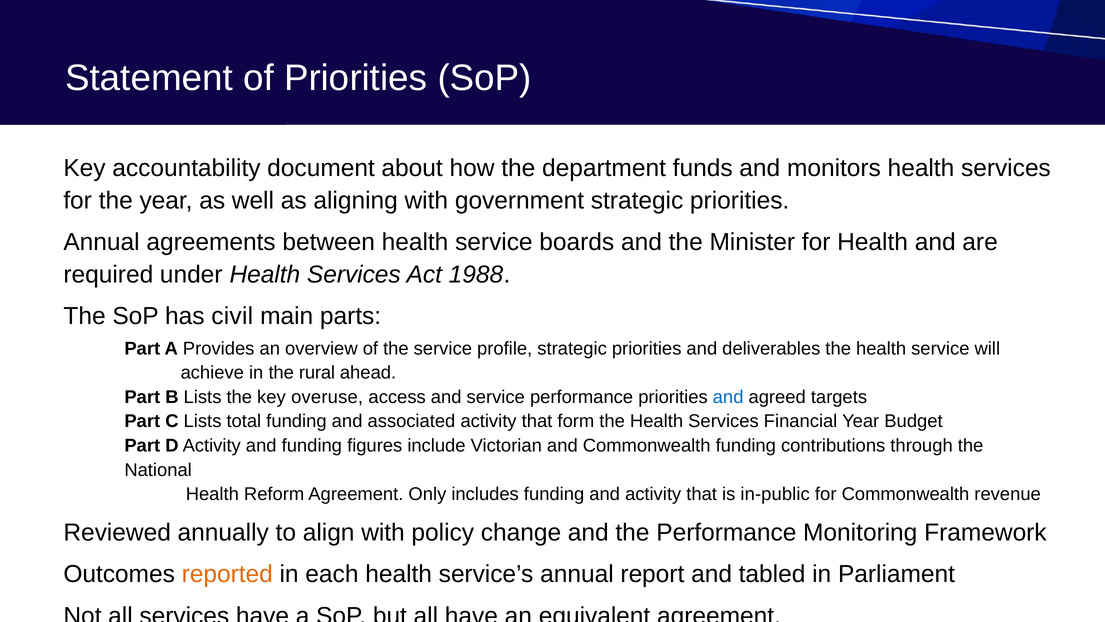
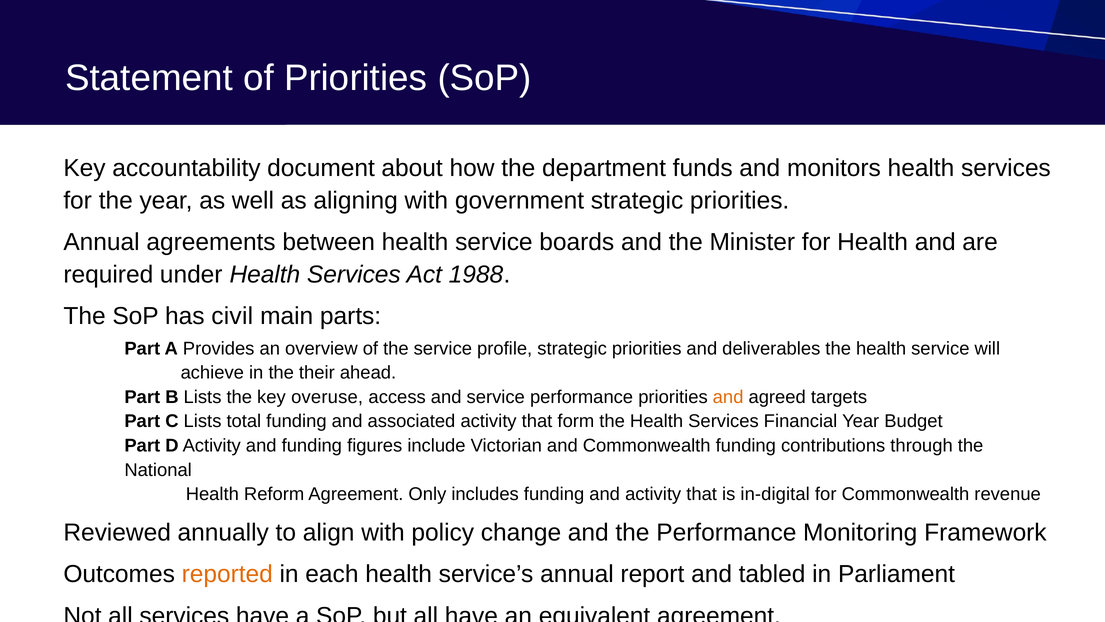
rural: rural -> their (317, 373)
and colour: blue -> orange (728, 397)
in-public: in-public -> in-digital (775, 494)
